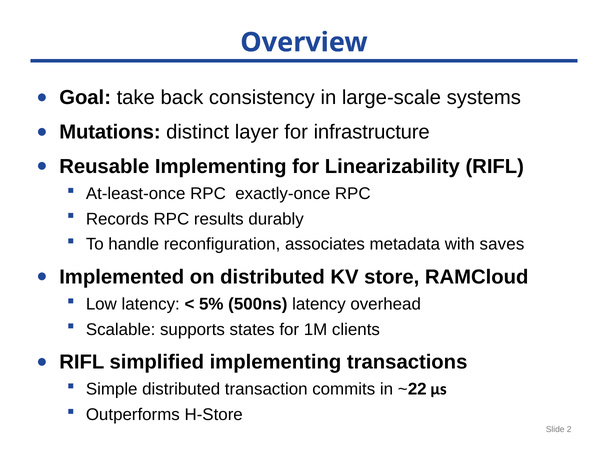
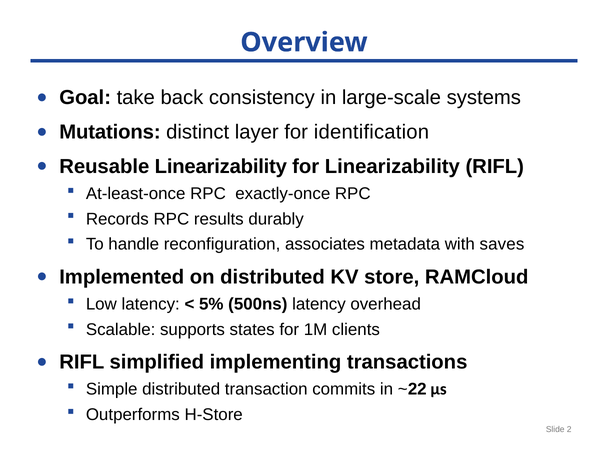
infrastructure: infrastructure -> identification (371, 132)
Reusable Implementing: Implementing -> Linearizability (221, 167)
